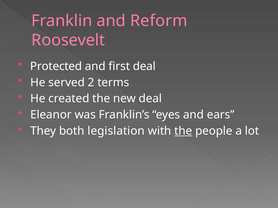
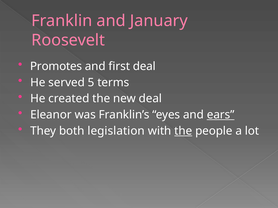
Reform: Reform -> January (159, 21)
Protected: Protected -> Promotes (56, 66)
2: 2 -> 5 (91, 83)
ears underline: none -> present (221, 115)
